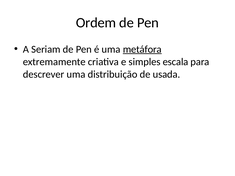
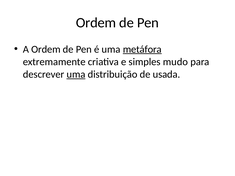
A Seriam: Seriam -> Ordem (46, 49)
escala: escala -> mudo (175, 62)
uma underline: none -> present (76, 74)
